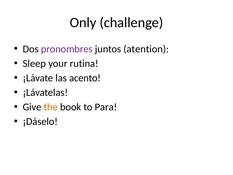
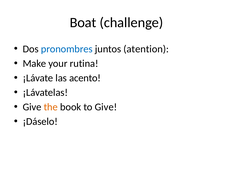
Only: Only -> Boat (83, 23)
pronombres colour: purple -> blue (67, 49)
Sleep: Sleep -> Make (34, 63)
to Para: Para -> Give (106, 107)
